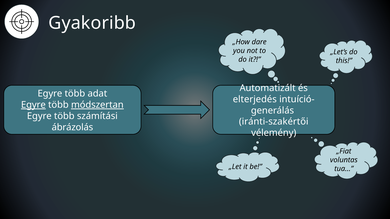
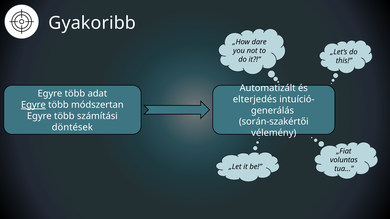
módszertan underline: present -> none (97, 105)
iránti-szakértői: iránti-szakértői -> során-szakértői (274, 122)
ábrázolás: ábrázolás -> döntések (72, 127)
